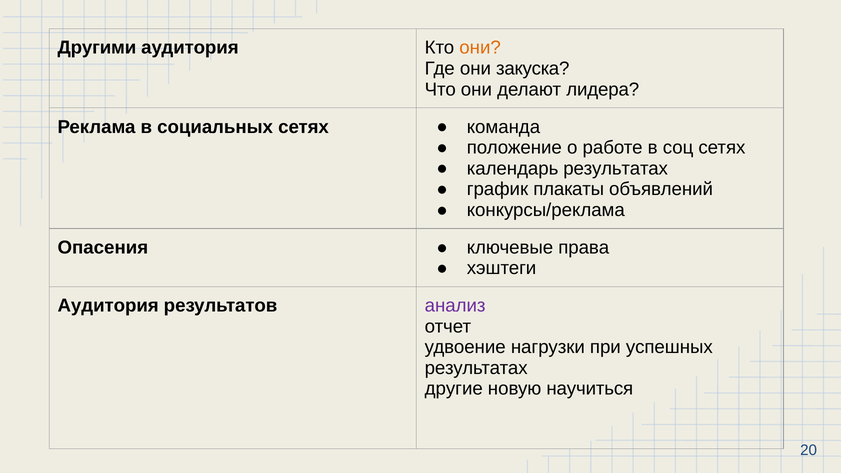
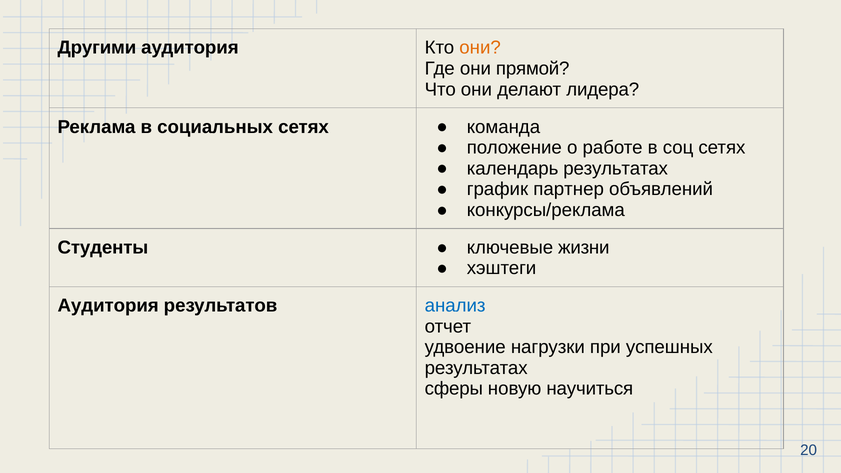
закуска: закуска -> прямой (533, 69)
плакаты: плакаты -> партнер (569, 189)
Опасения: Опасения -> Студенты (103, 247)
права: права -> жизни (584, 247)
анализ colour: purple -> blue (455, 306)
другие: другие -> сферы (454, 389)
